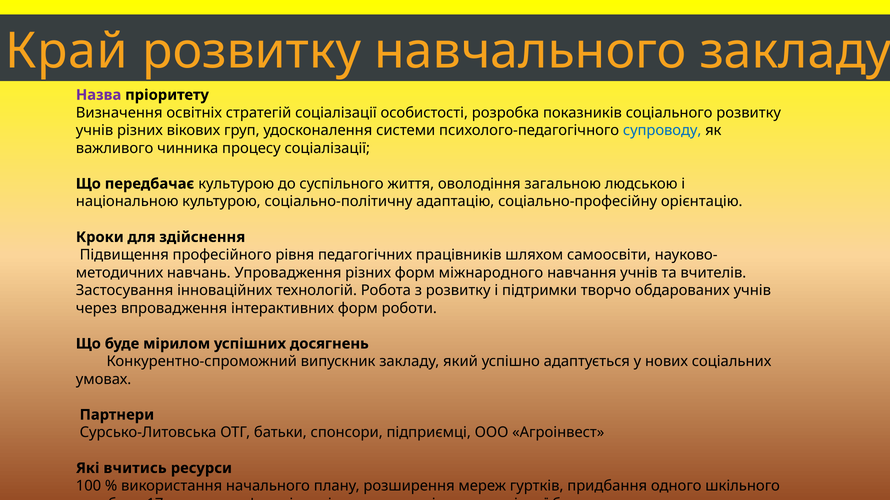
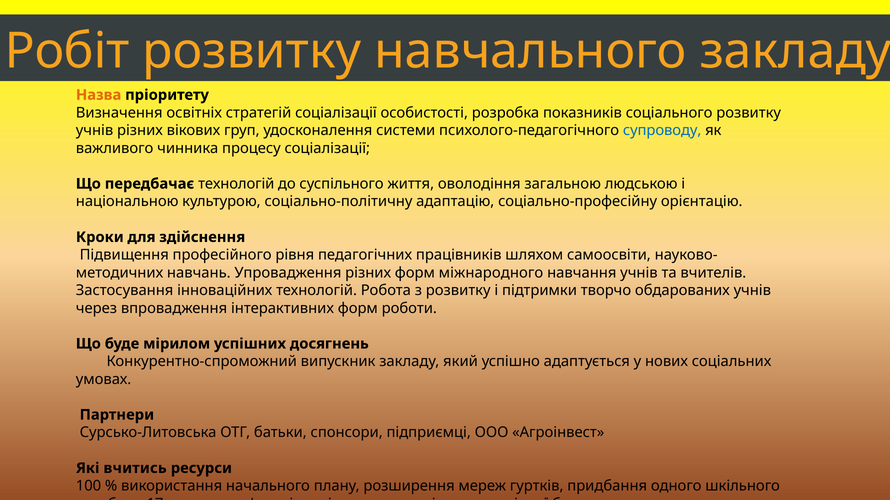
Край: Край -> Робіт (67, 51)
Назва colour: purple -> orange (99, 95)
передбачає культурою: культурою -> технологій (236, 184)
